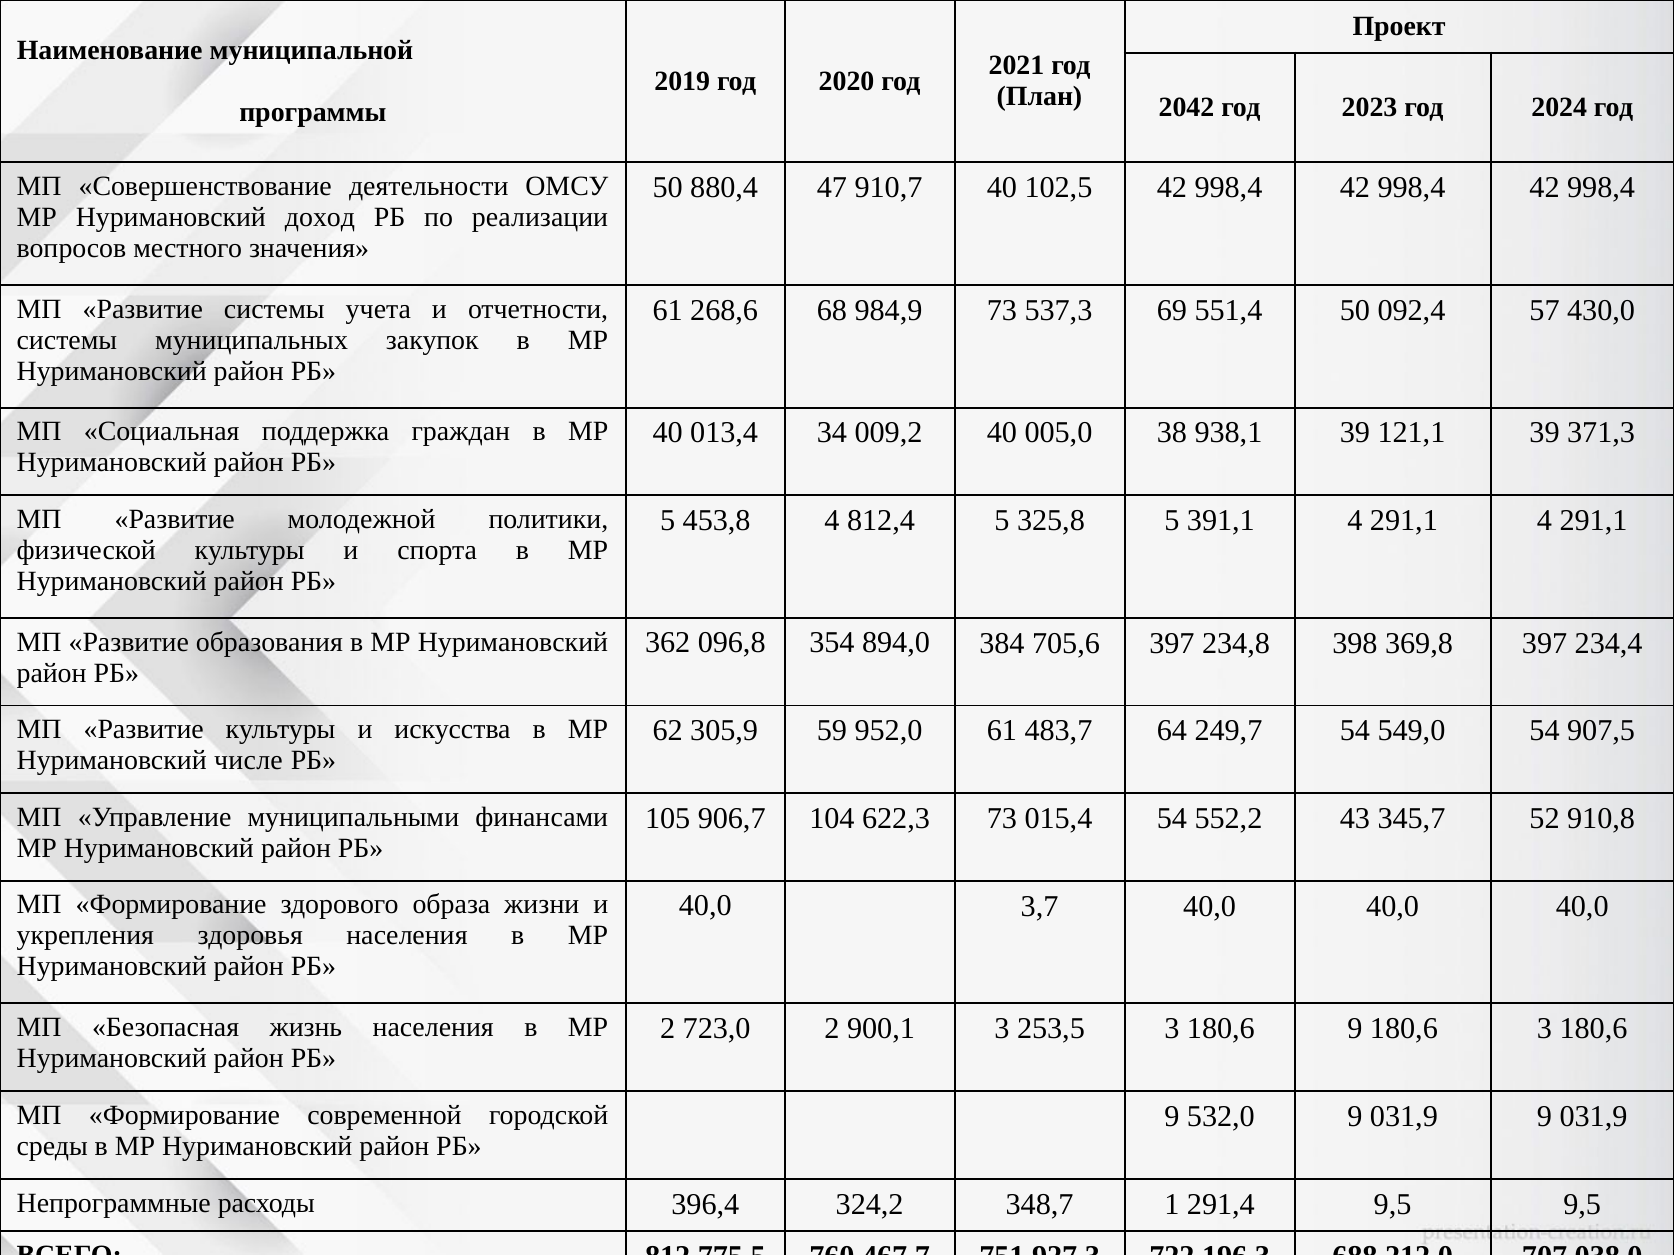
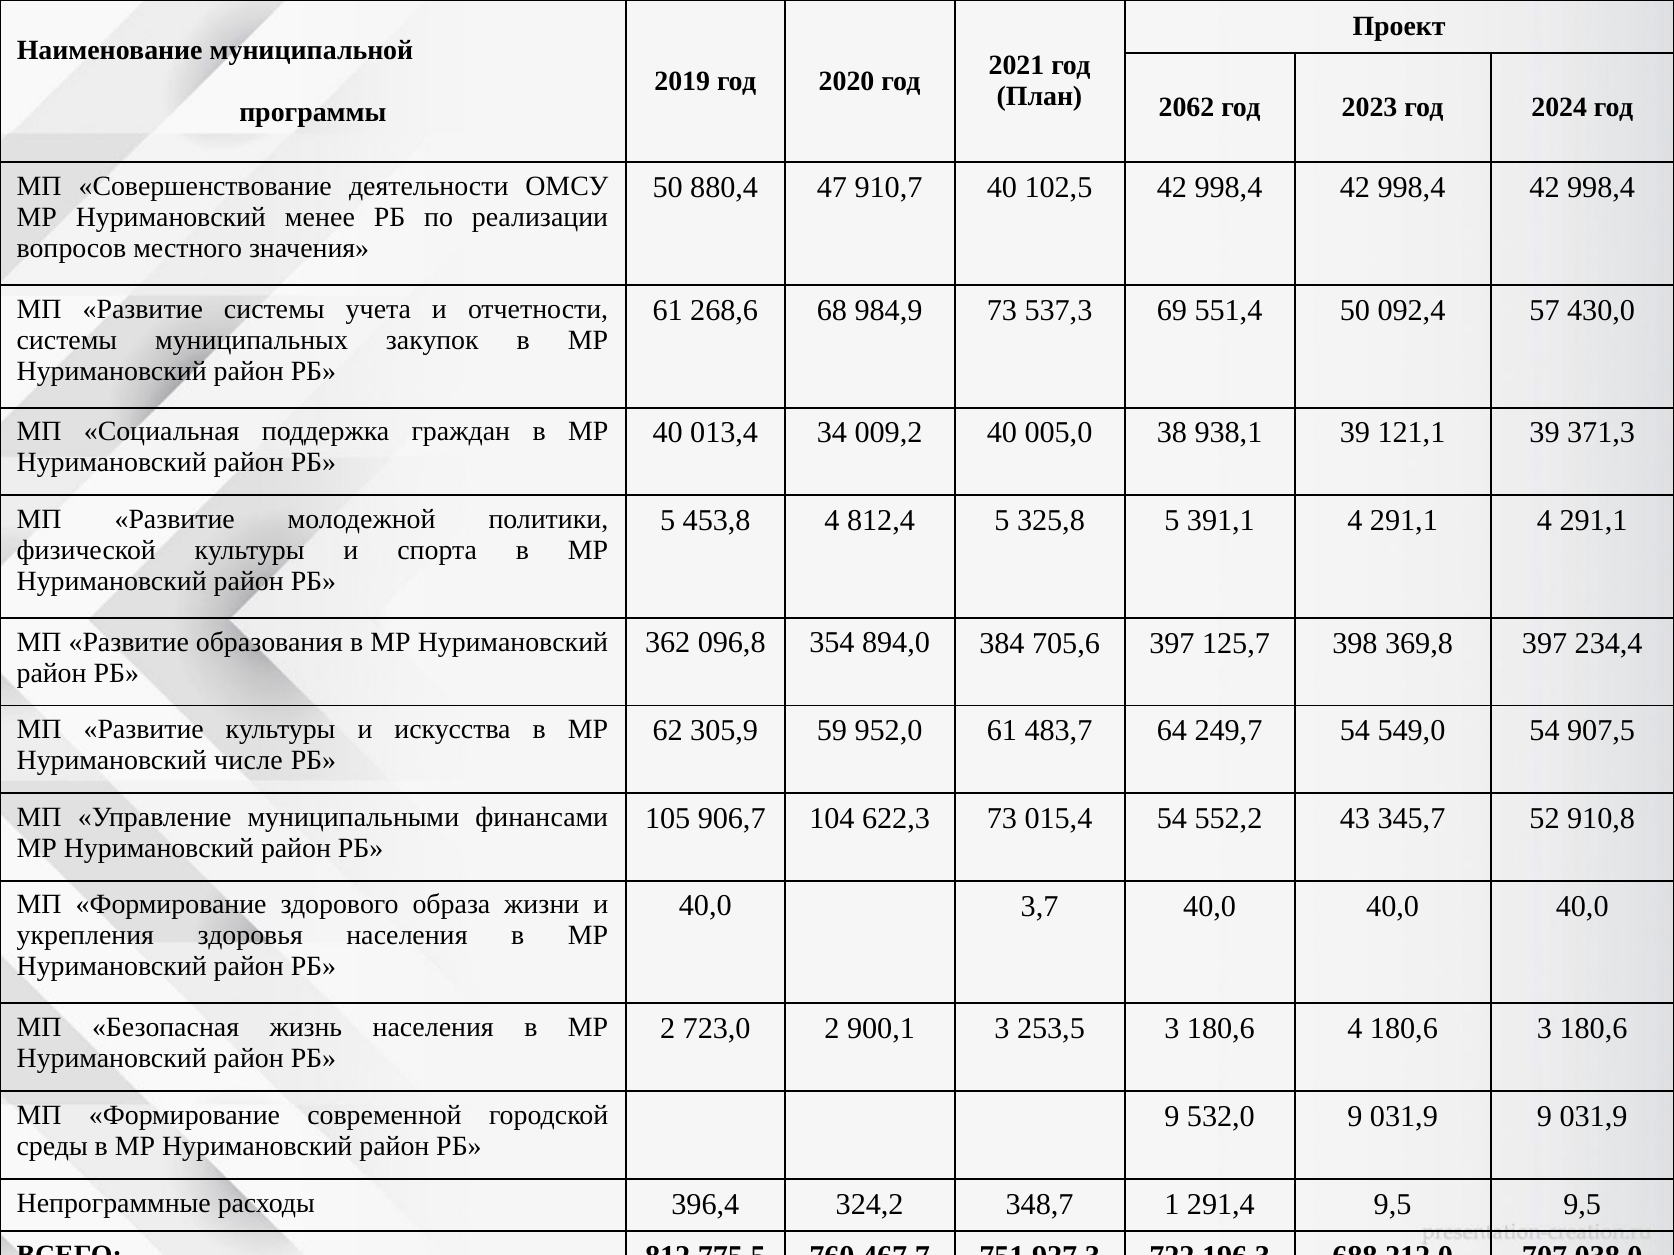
2042: 2042 -> 2062 (1186, 108)
доход: доход -> менее (320, 217)
234,8: 234,8 -> 125,7 (1236, 643)
180,6 9: 9 -> 4 (1355, 1029)
